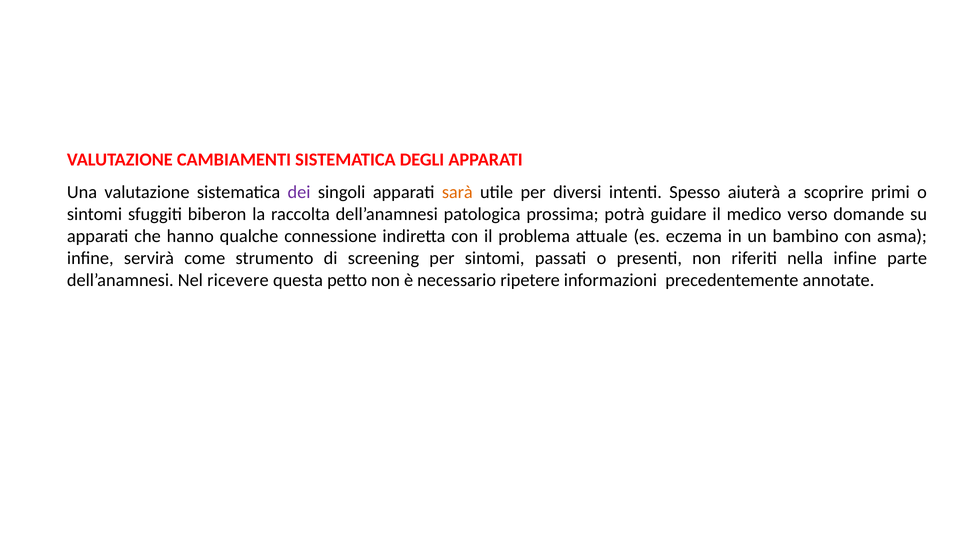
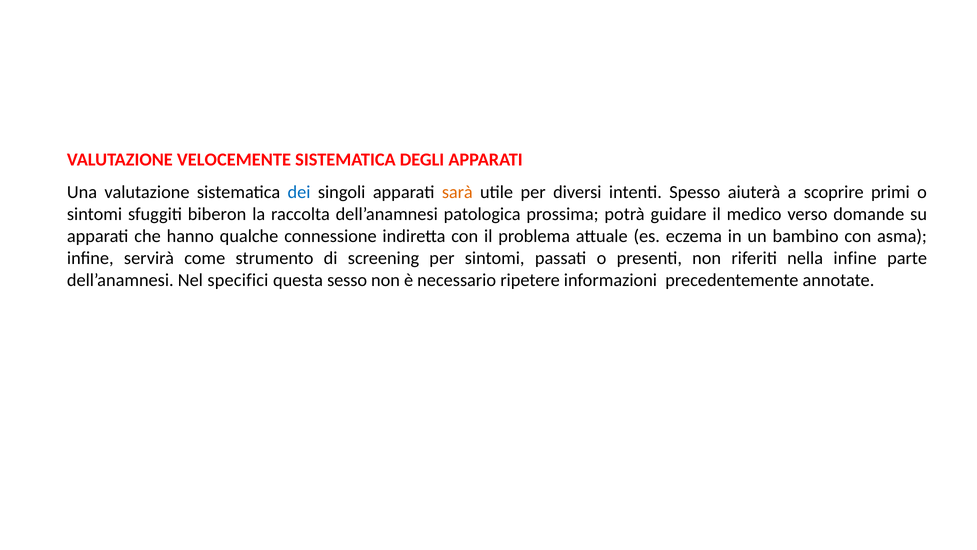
CAMBIAMENTI: CAMBIAMENTI -> VELOCEMENTE (234, 160)
dei colour: purple -> blue (299, 192)
ricevere: ricevere -> specifici (238, 280)
petto: petto -> sesso (347, 280)
